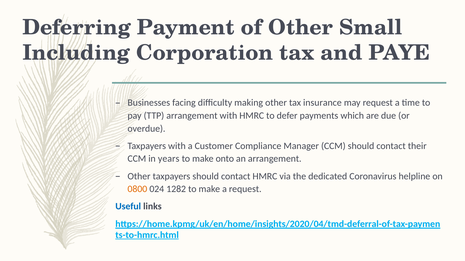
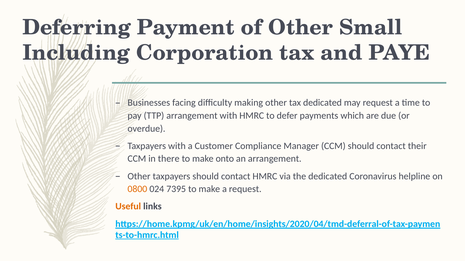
tax insurance: insurance -> dedicated (322, 103)
years: years -> there (169, 159)
1282: 1282 -> 7395 (176, 189)
Useful colour: blue -> orange (128, 207)
